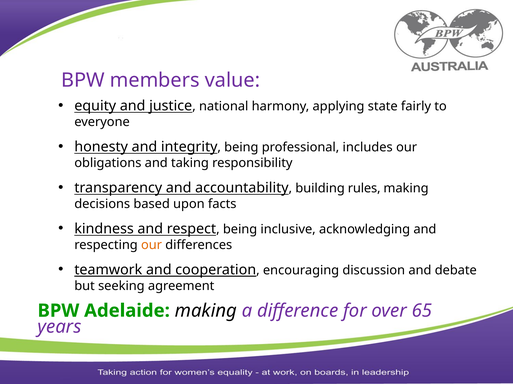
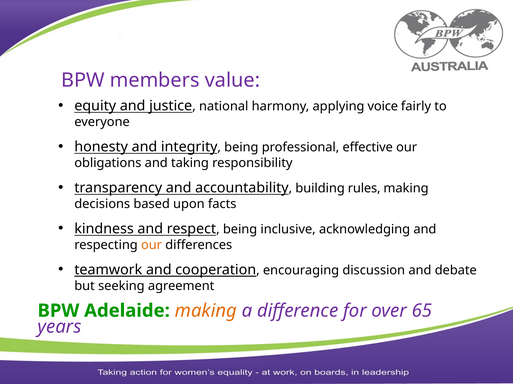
state: state -> voice (383, 107)
includes: includes -> effective (368, 148)
making colour: black -> orange (206, 311)
